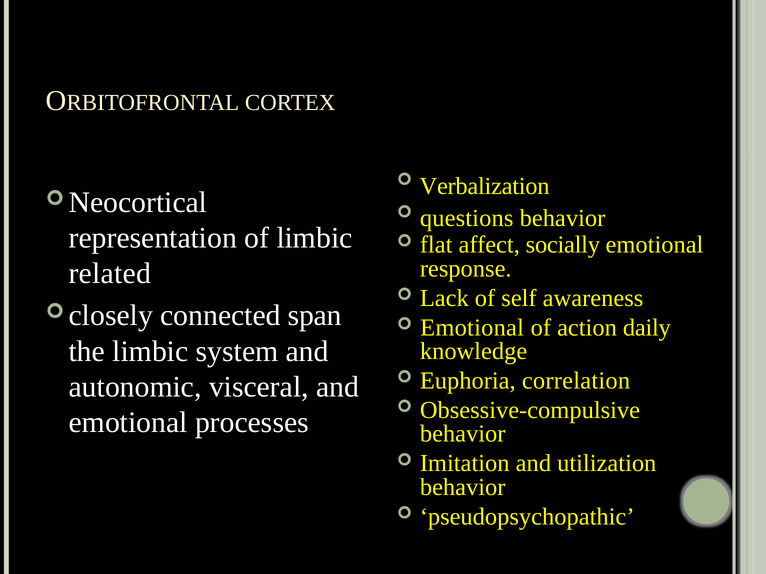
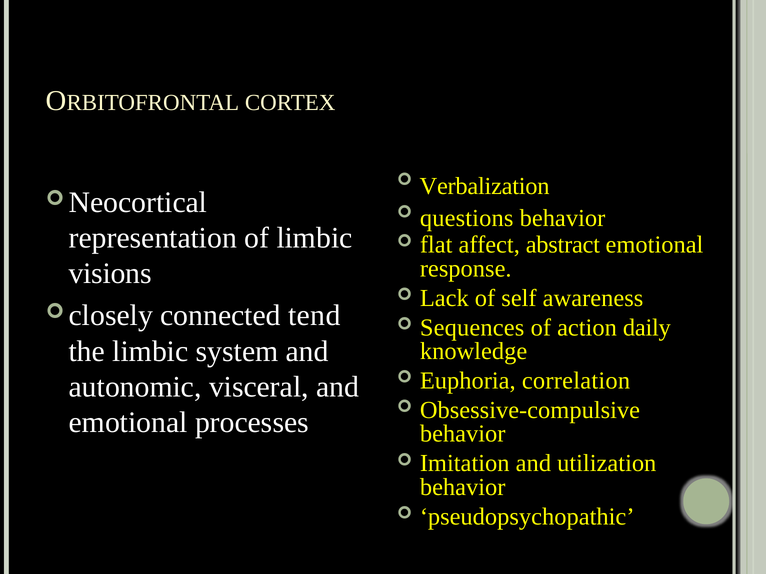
socially: socially -> abstract (563, 245)
related: related -> visions (110, 274)
span: span -> tend (314, 316)
Emotional: Emotional -> Sequences (472, 328)
